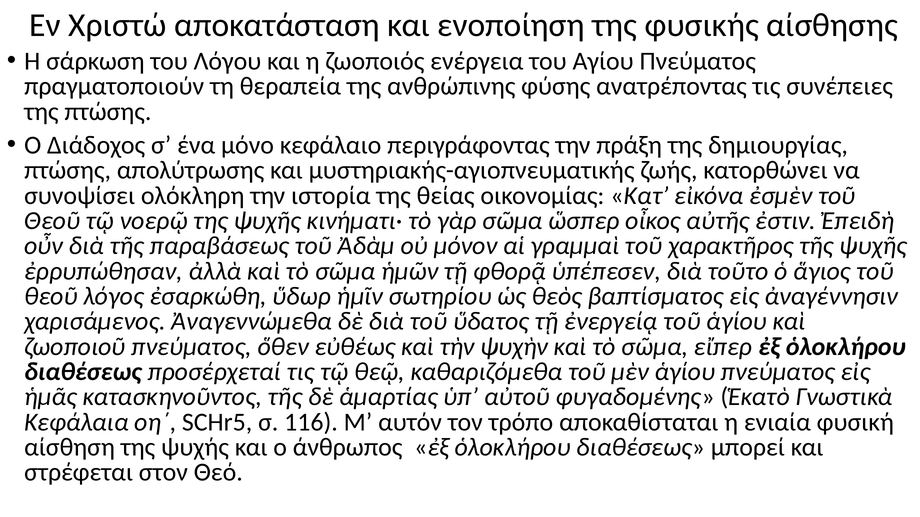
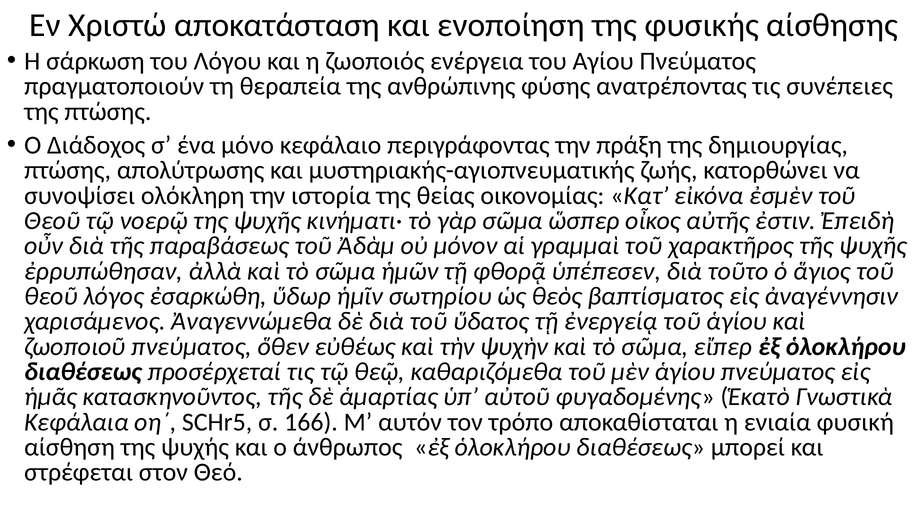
116: 116 -> 166 (311, 422)
